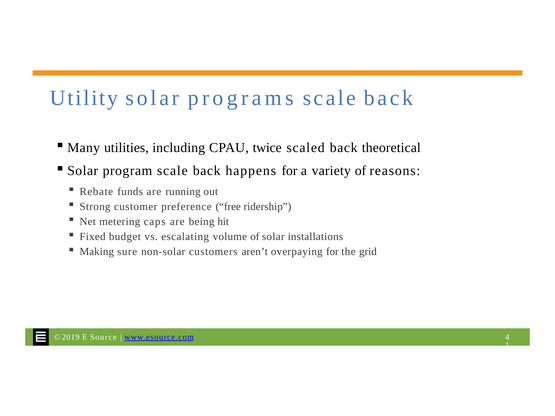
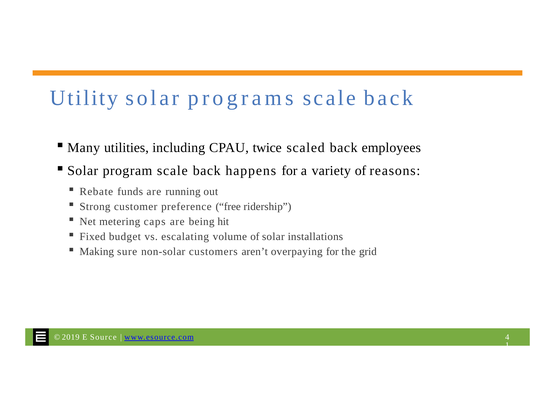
theoretical: theoretical -> employees (391, 148)
